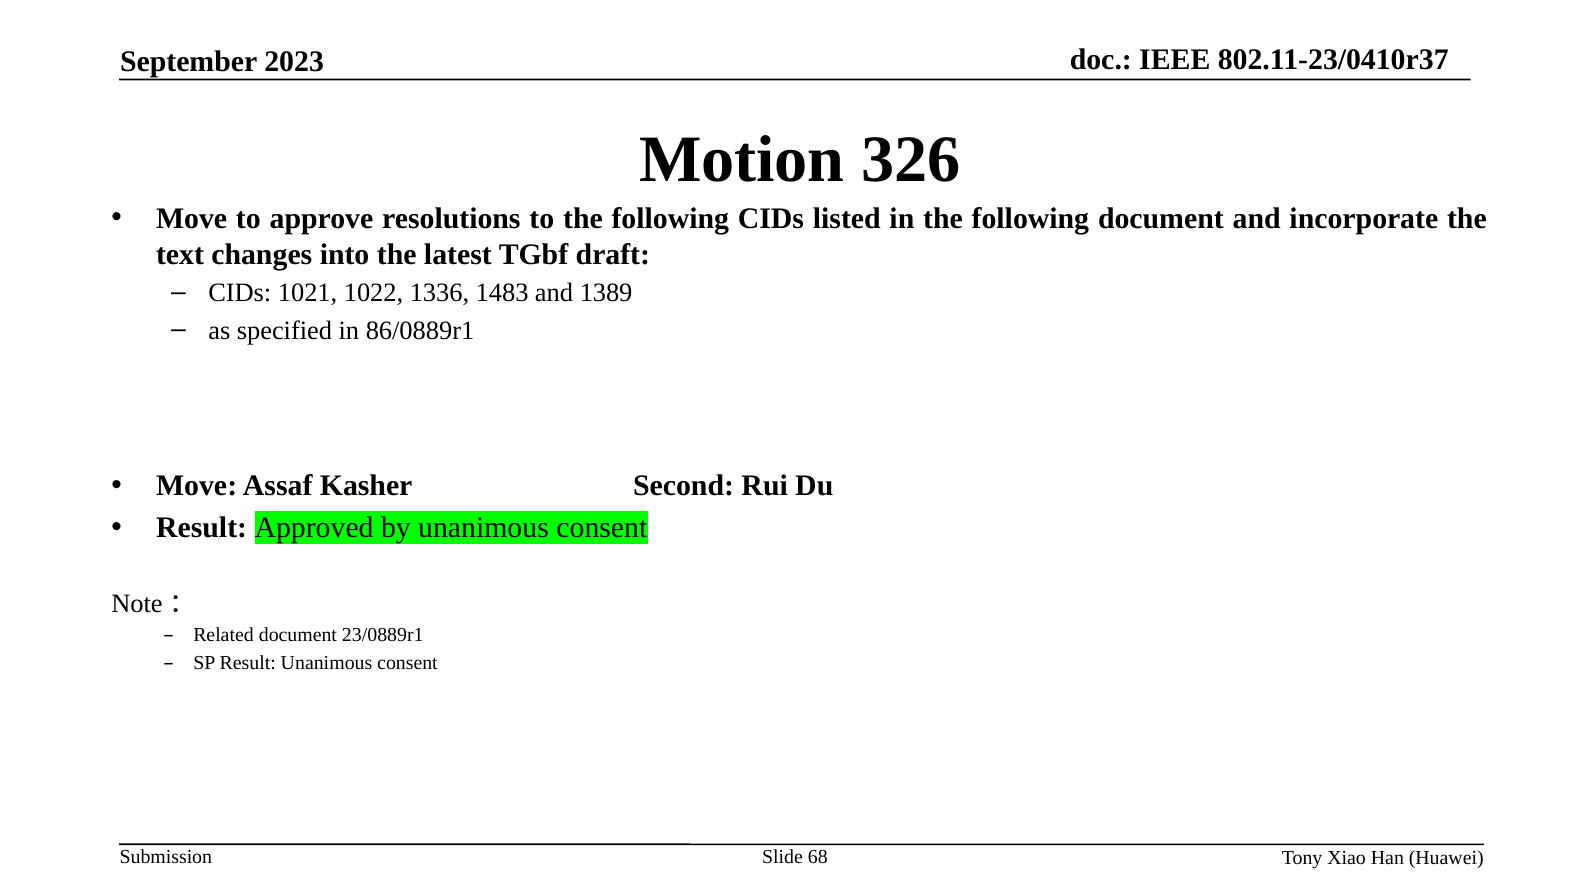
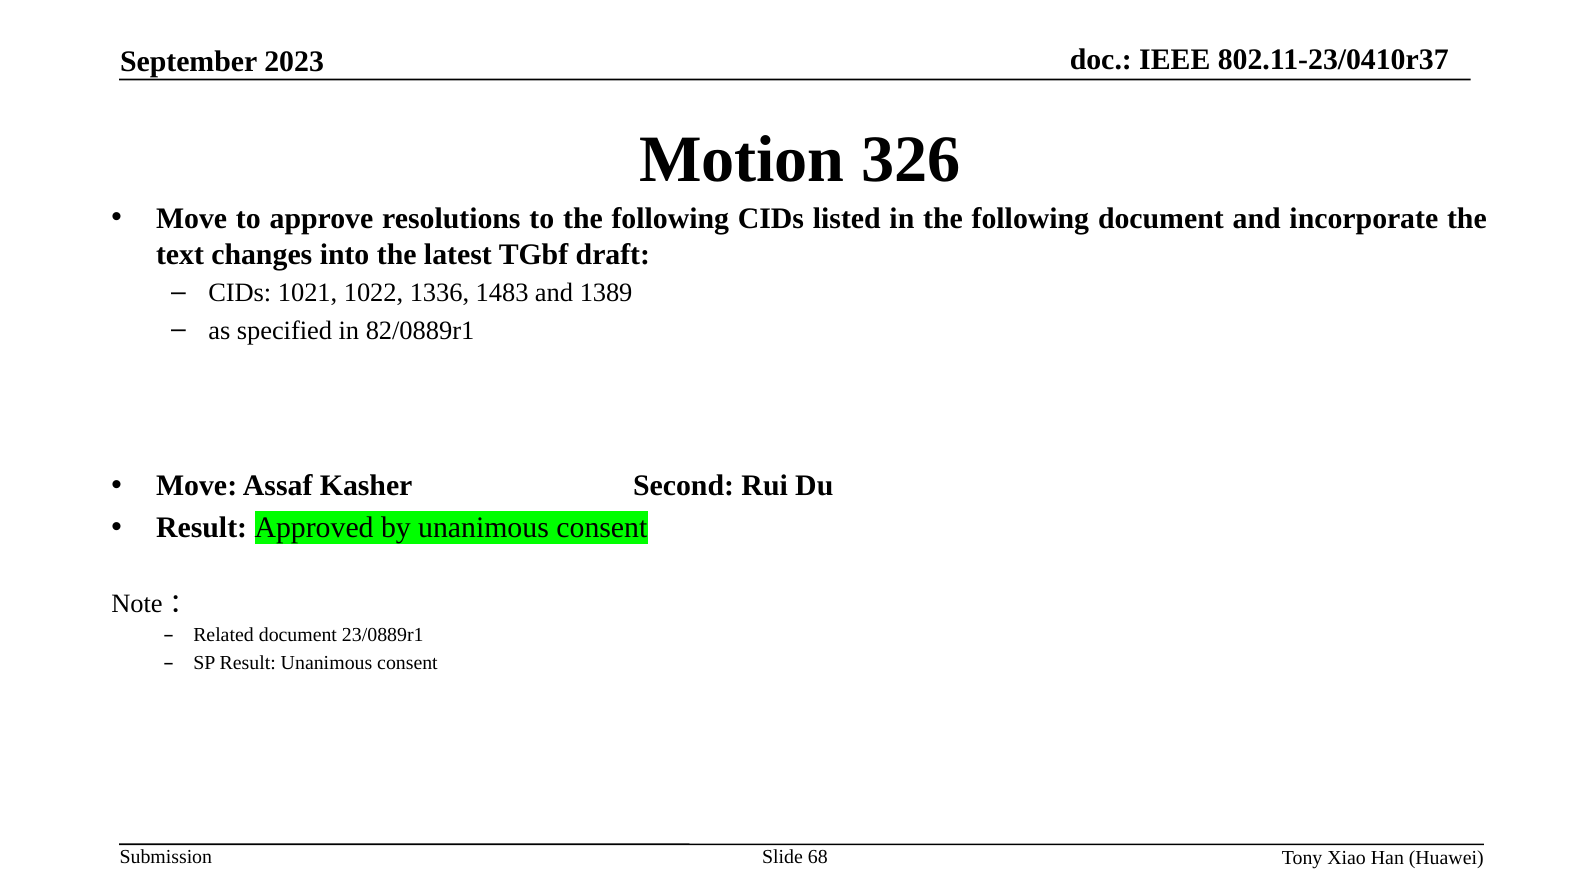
86/0889r1: 86/0889r1 -> 82/0889r1 (420, 330)
